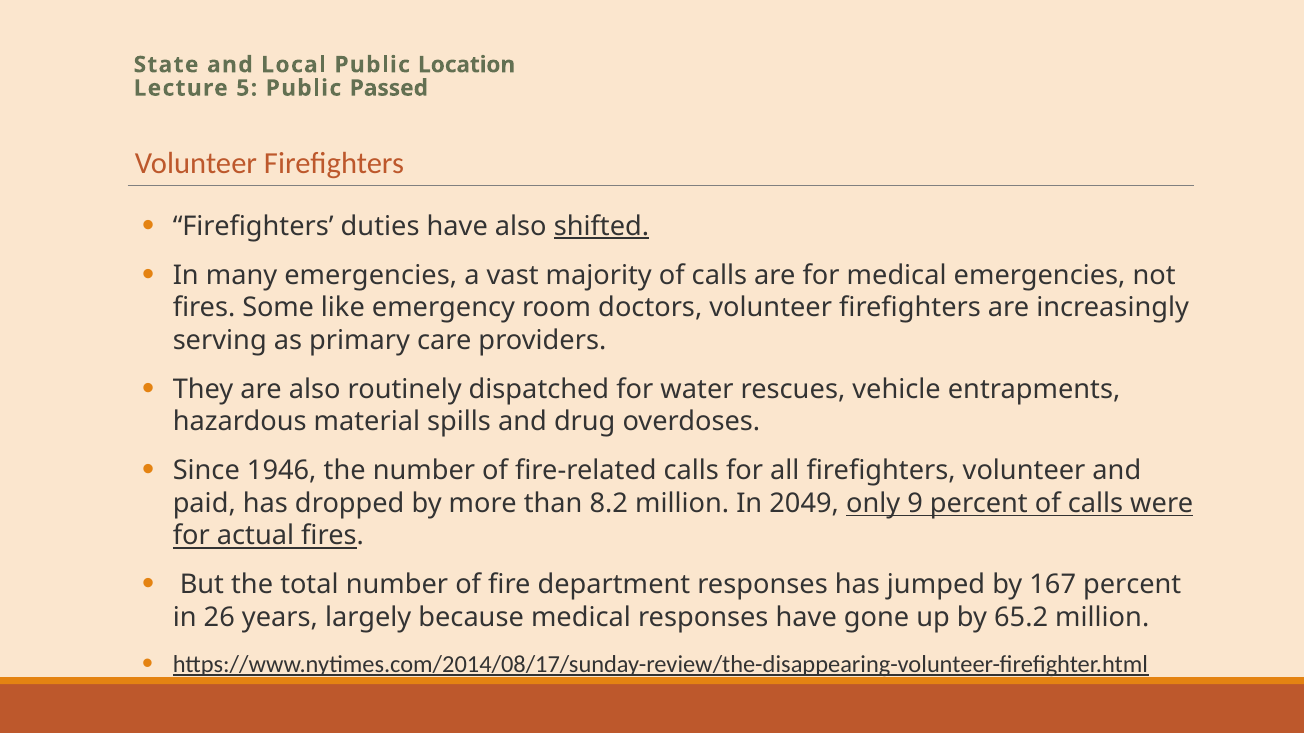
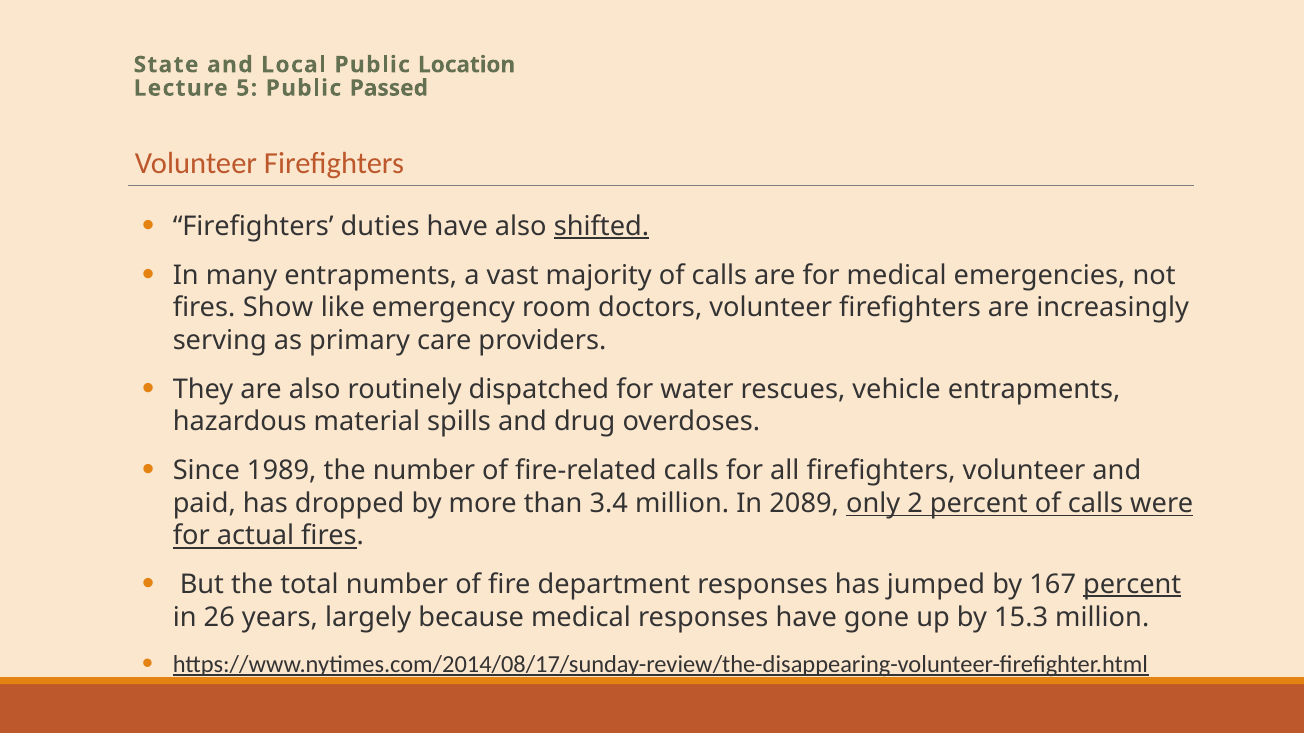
many emergencies: emergencies -> entrapments (371, 275)
Some: Some -> Show (278, 308)
1946: 1946 -> 1989 (282, 471)
8.2: 8.2 -> 3.4 (609, 504)
2049: 2049 -> 2089 (804, 504)
9: 9 -> 2 (915, 504)
percent underline: none -> present (1132, 585)
65.2: 65.2 -> 15.3 (1021, 618)
